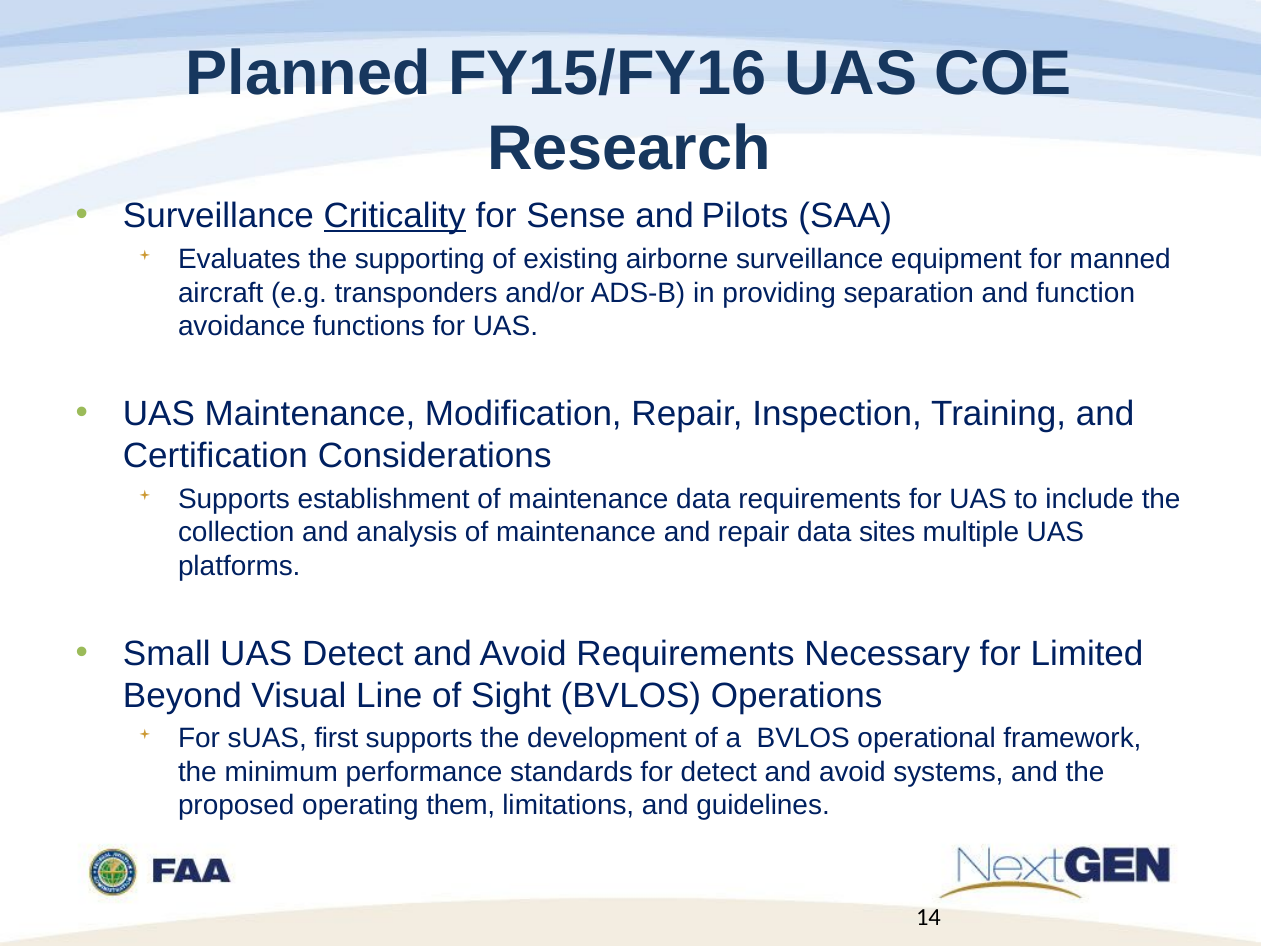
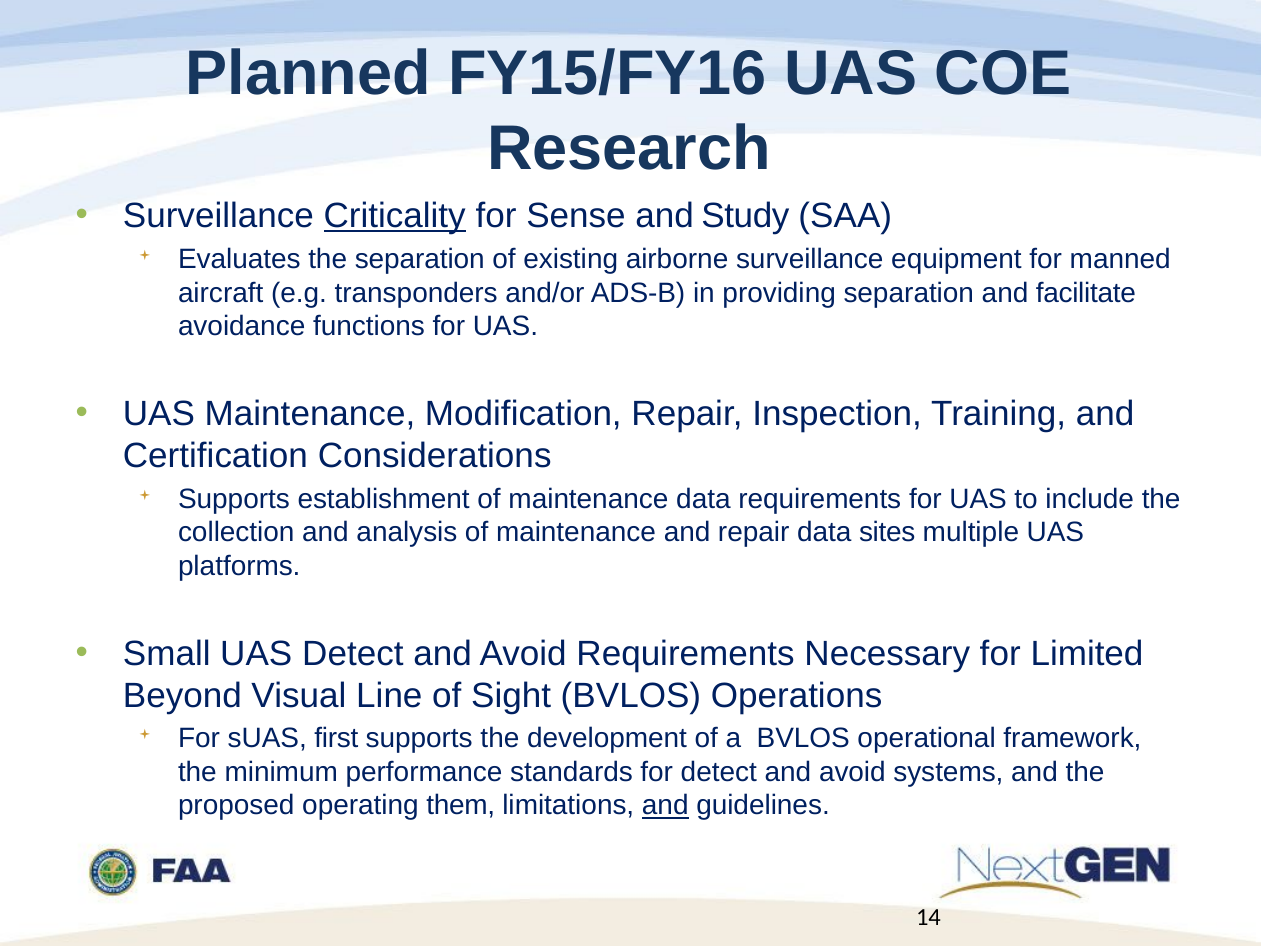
Pilots: Pilots -> Study (745, 216)
the supporting: supporting -> separation (420, 259)
function: function -> facilitate (1086, 293)
and underline: none -> present (665, 805)
